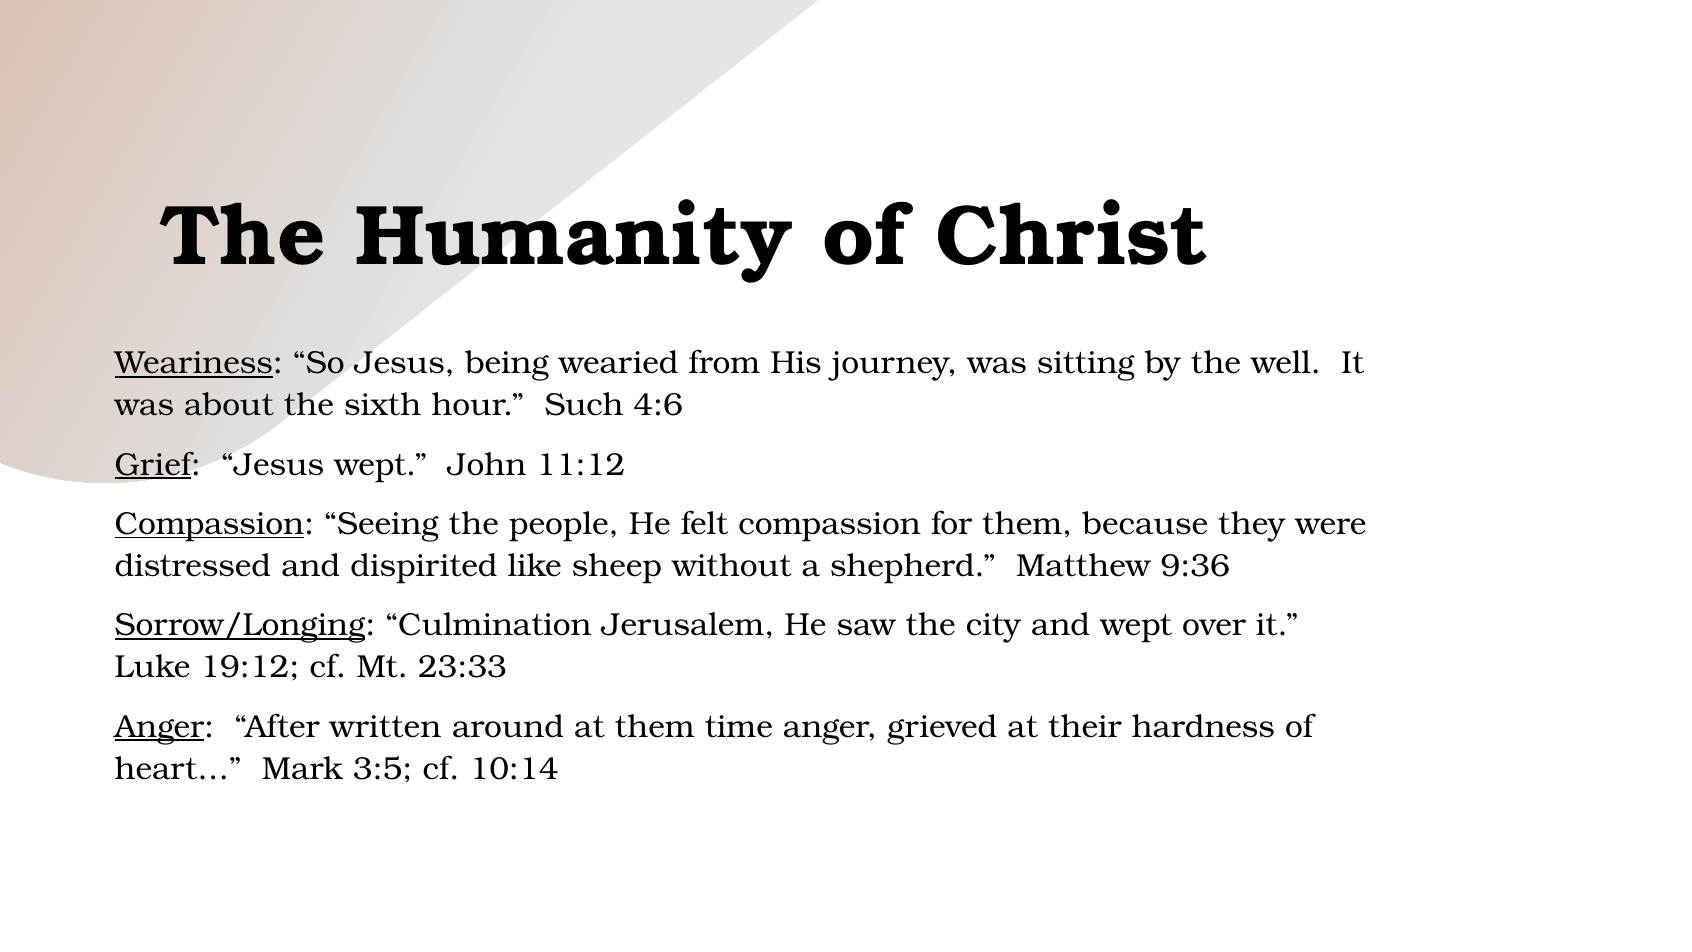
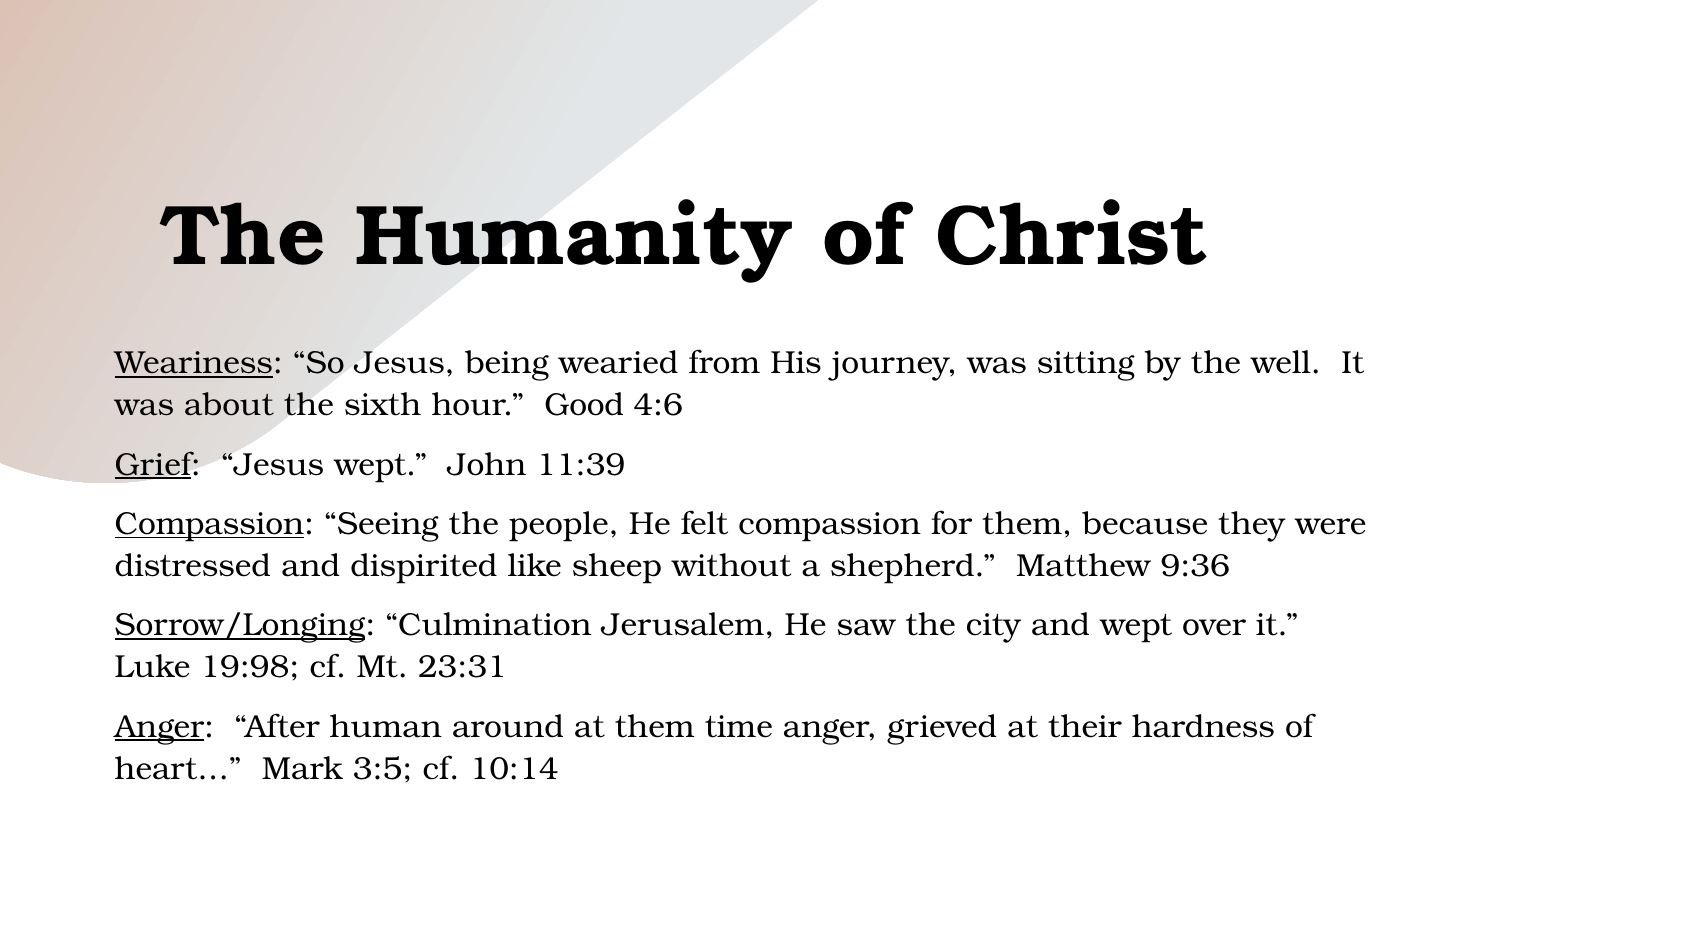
Such: Such -> Good (584, 405)
11:12: 11:12 -> 11:39 (581, 464)
19:12: 19:12 -> 19:98 (250, 667)
23:33: 23:33 -> 23:31 (462, 667)
written: written -> human (386, 727)
